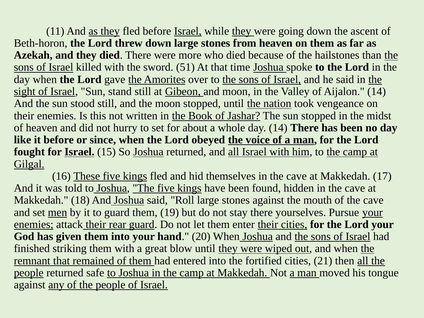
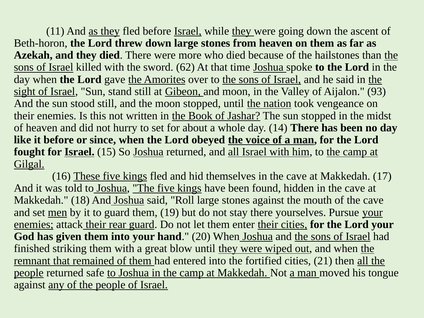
51: 51 -> 62 (185, 67)
Aijalon 14: 14 -> 93 (377, 91)
